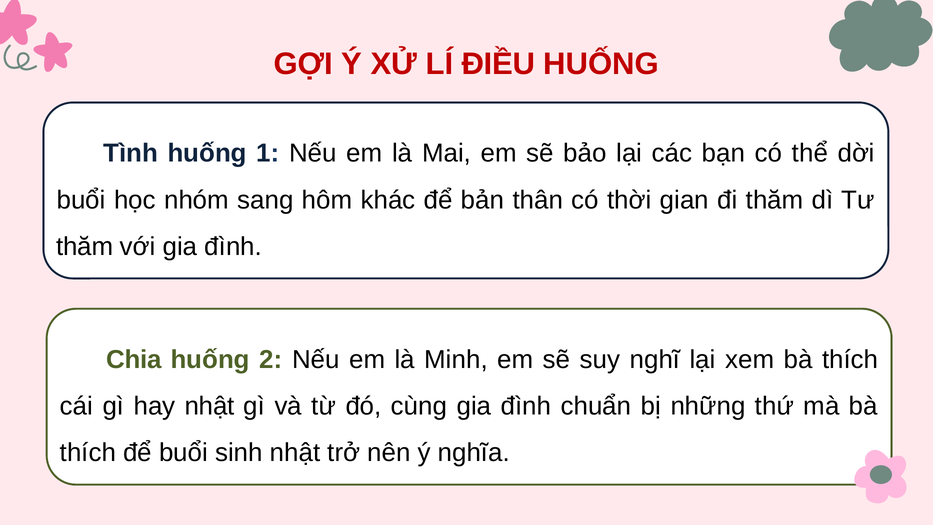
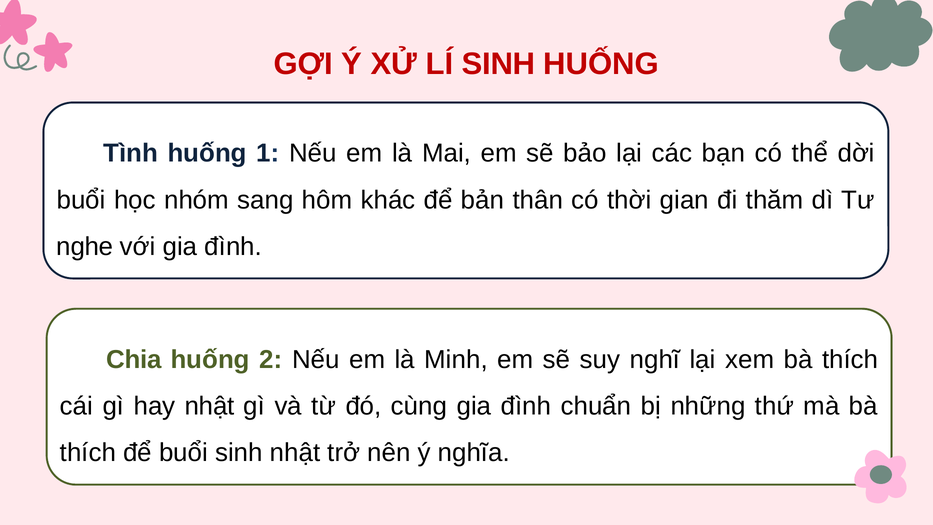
LÍ ĐIỀU: ĐIỀU -> SINH (498, 64)
thăm: thăm -> nghe (85, 247)
